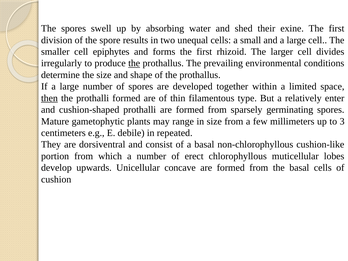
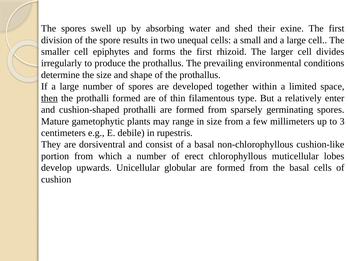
the underline: present -> none (134, 63)
repeated: repeated -> rupestris (175, 133)
concave: concave -> globular (180, 168)
